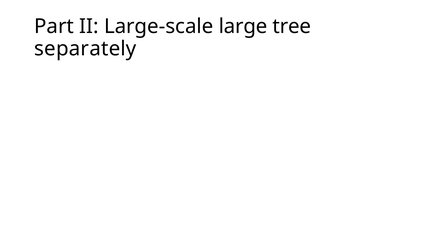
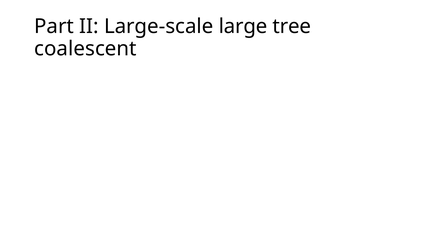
separately: separately -> coalescent (85, 49)
